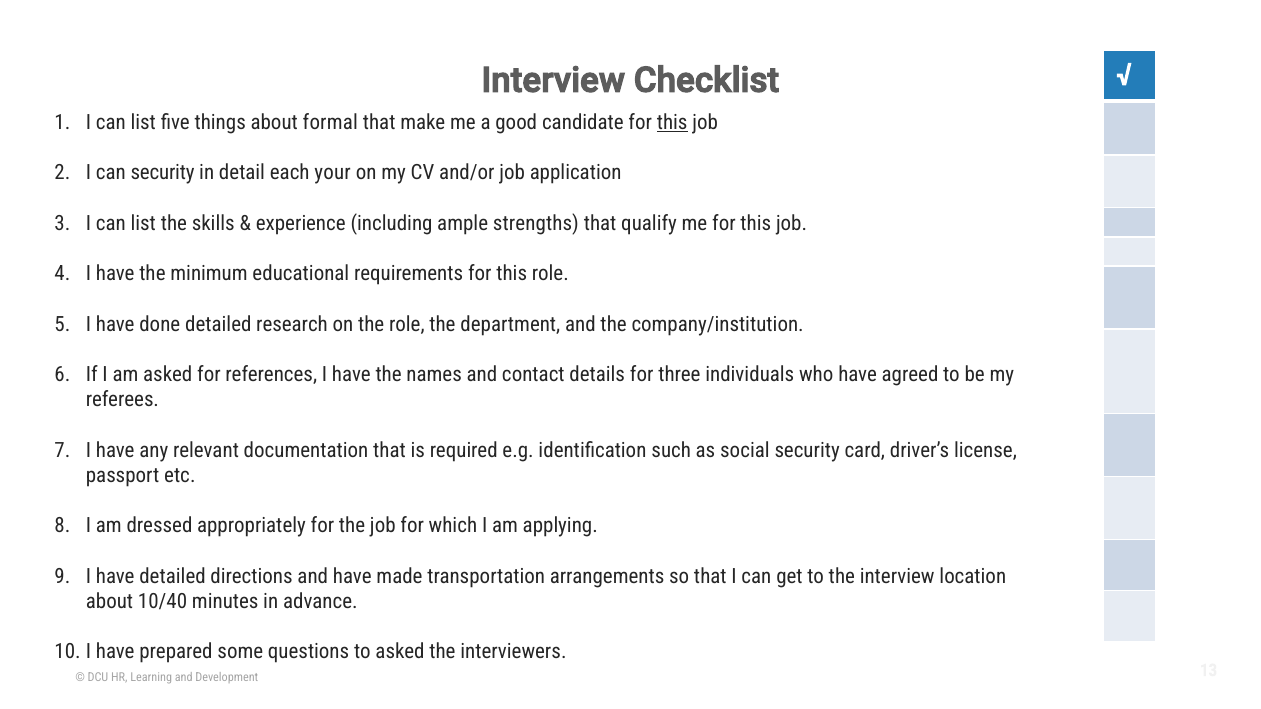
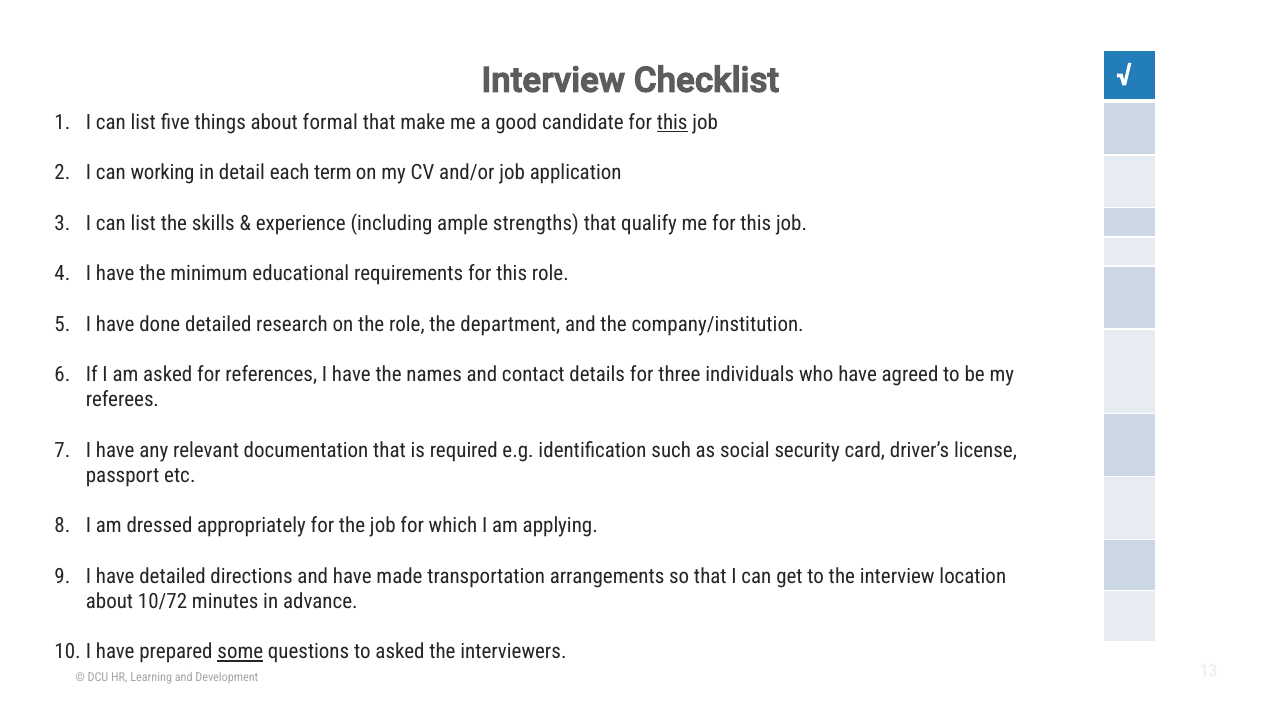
can security: security -> working (163, 173)
your: your -> term (333, 173)
10/40: 10/40 -> 10/72 (163, 602)
some underline: none -> present (240, 652)
